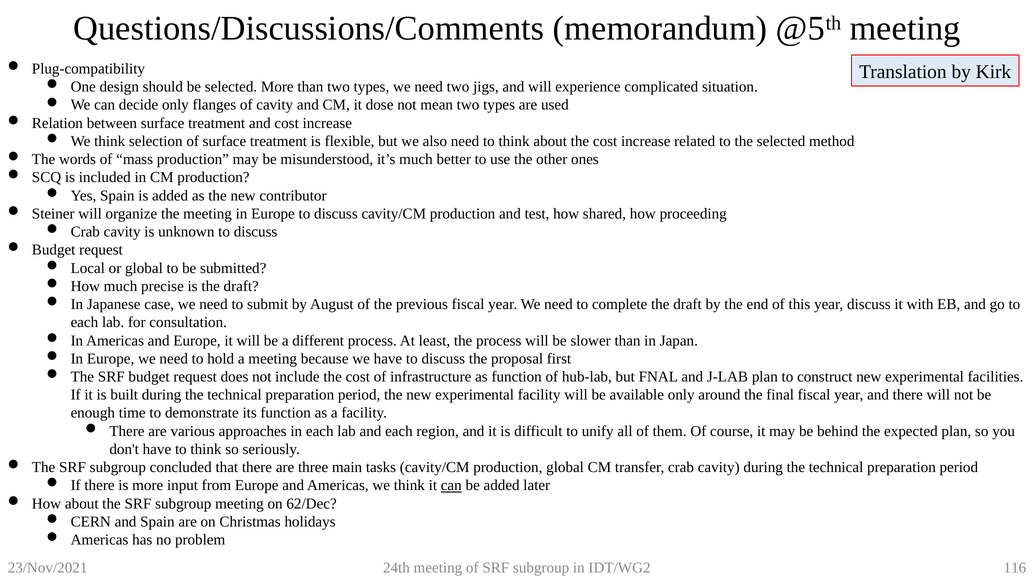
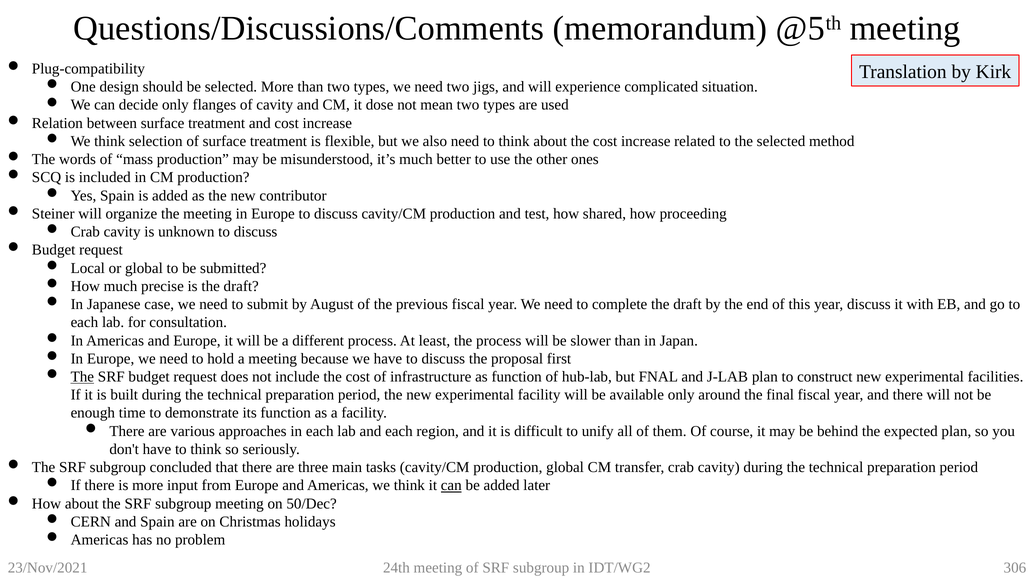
The underline: none -> present (82, 377)
62/Dec: 62/Dec -> 50/Dec (312, 503)
116: 116 -> 306 (1015, 567)
